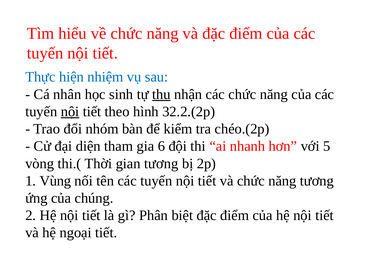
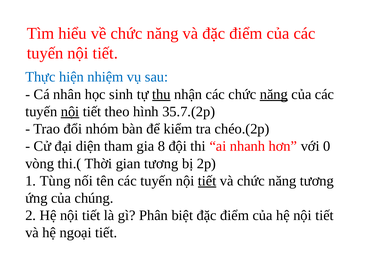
năng underline: none -> present (274, 94)
32.2.(2p: 32.2.(2p -> 35.7.(2p (189, 112)
6: 6 -> 8 (161, 146)
5: 5 -> 0 (327, 146)
Vùng: Vùng -> Tùng (55, 181)
tiết underline: none -> present (207, 181)
